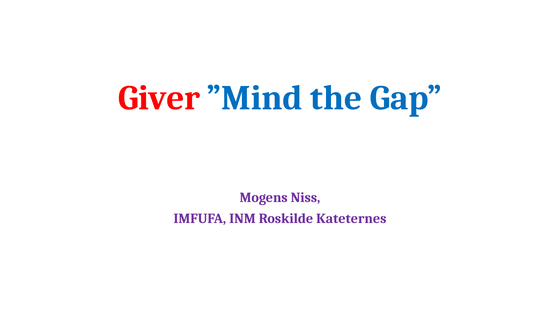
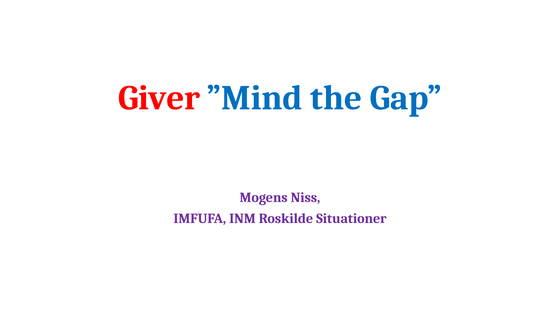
Kateternes: Kateternes -> Situationer (351, 219)
